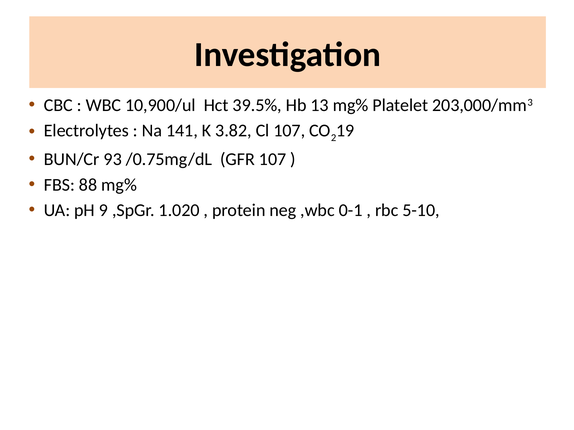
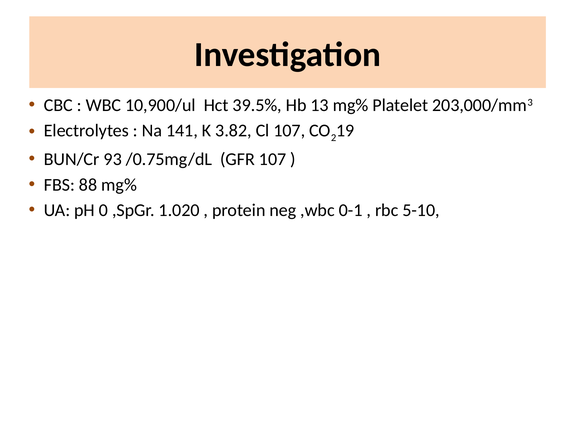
9: 9 -> 0 (103, 211)
